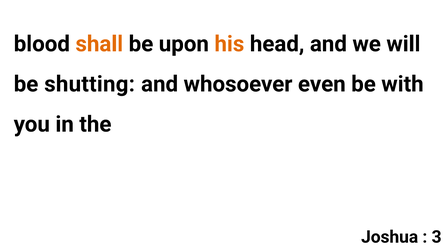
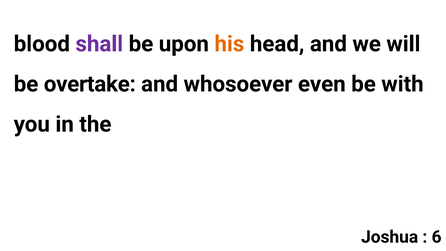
shall colour: orange -> purple (99, 44)
shutting: shutting -> overtake (90, 84)
3: 3 -> 6 (437, 237)
